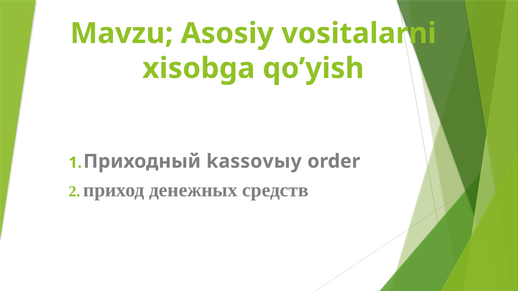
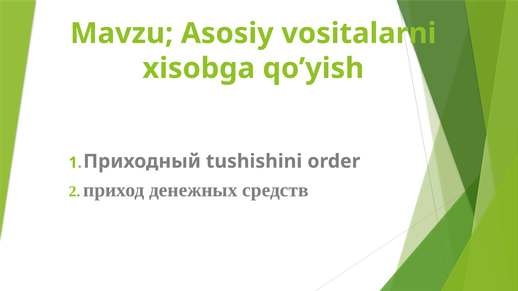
kassovыy: kassovыy -> tushishini (254, 162)
